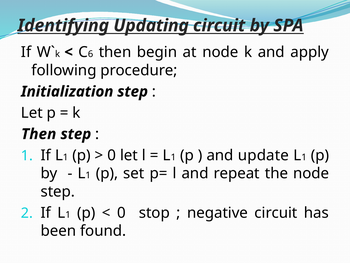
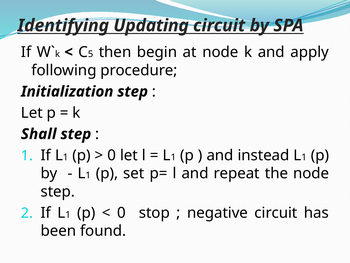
6: 6 -> 5 (91, 54)
Then: Then -> Shall (39, 134)
update: update -> instead (263, 155)
